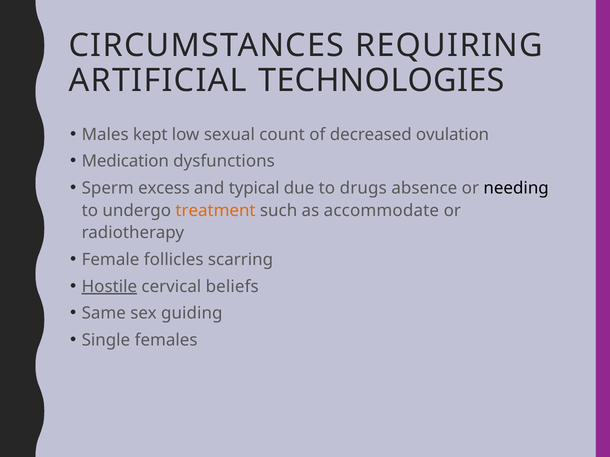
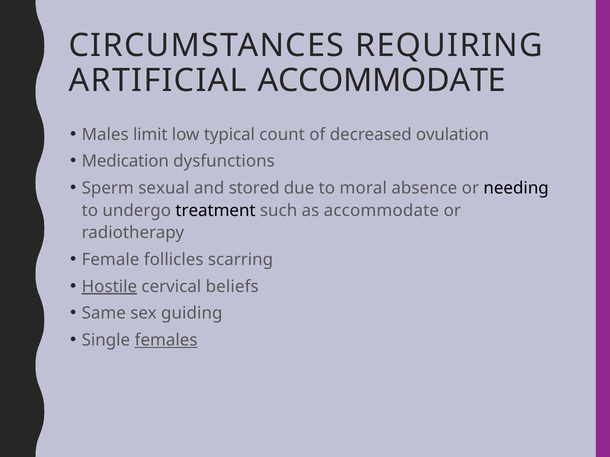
ARTIFICIAL TECHNOLOGIES: TECHNOLOGIES -> ACCOMMODATE (382, 81)
kept: kept -> limit (150, 135)
sexual: sexual -> typical (229, 135)
excess: excess -> sexual (164, 188)
typical: typical -> stored (254, 188)
drugs: drugs -> moral (363, 188)
treatment colour: orange -> black (216, 211)
females underline: none -> present (166, 340)
